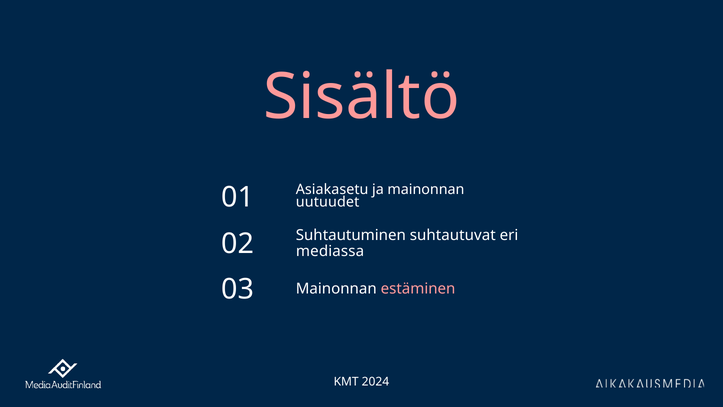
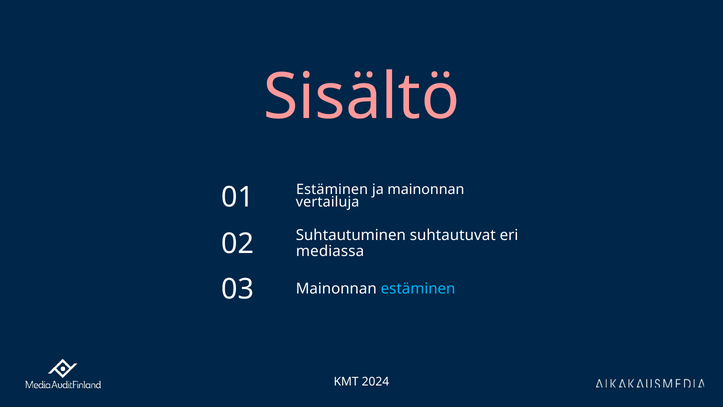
Asiakasetu: Asiakasetu -> Estäminen (332, 189)
uutuudet: uutuudet -> vertailuja (328, 202)
estäminen colour: pink -> light blue (418, 289)
